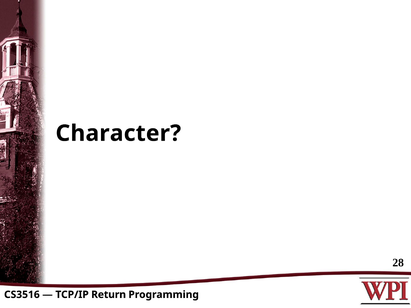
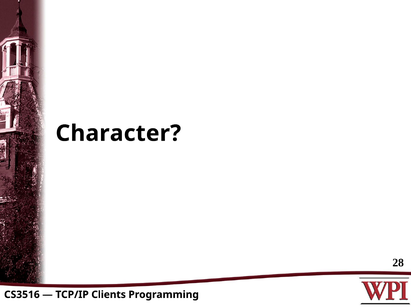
Return: Return -> Clients (109, 295)
